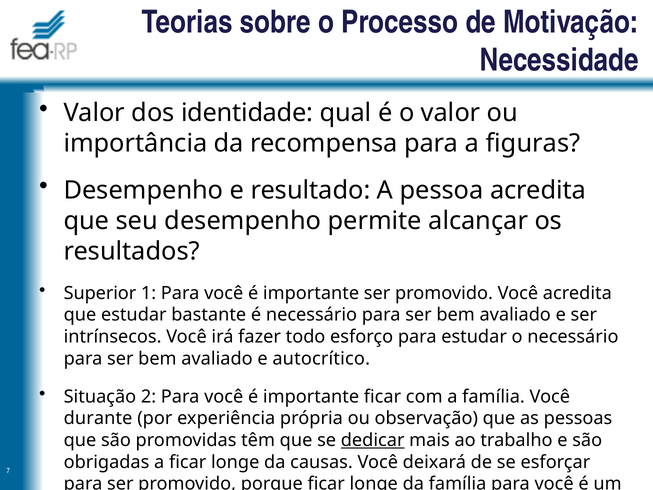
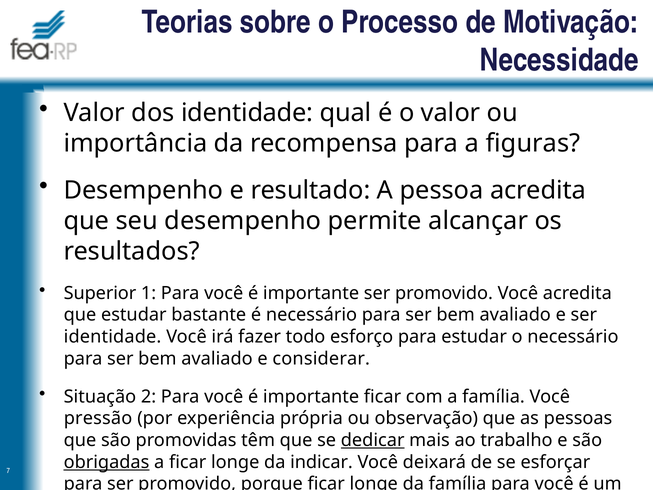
intrínsecos: intrínsecos -> identidade (113, 337)
autocrítico: autocrítico -> considerar (321, 358)
durante: durante -> pressão (98, 418)
obrigadas underline: none -> present (107, 462)
causas: causas -> indicar (322, 462)
